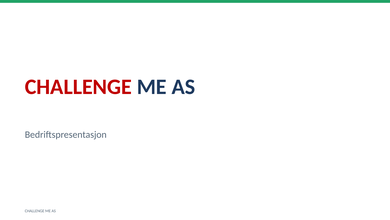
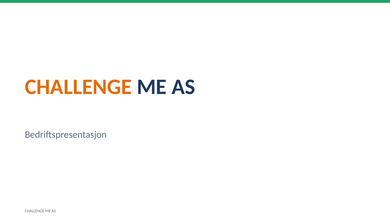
CHALLENGE colour: red -> orange (78, 86)
